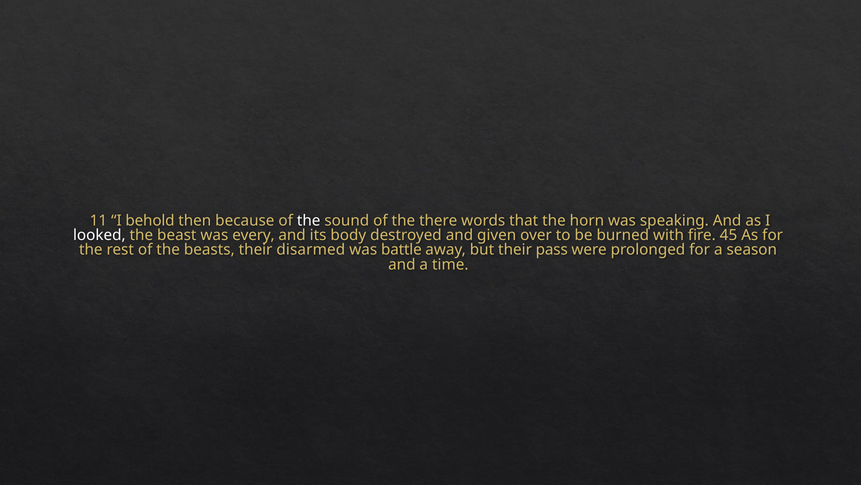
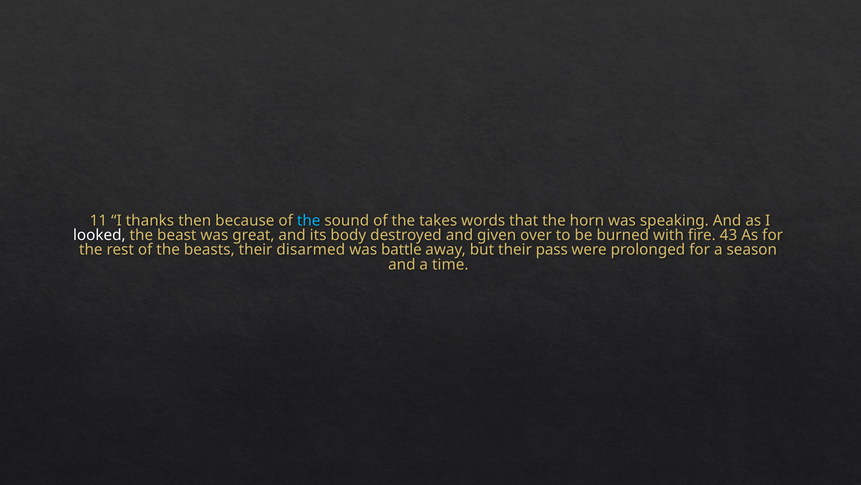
behold: behold -> thanks (150, 220)
the colour: white -> light blue (309, 220)
there: there -> takes (438, 220)
every: every -> great (253, 235)
45: 45 -> 43 (728, 235)
